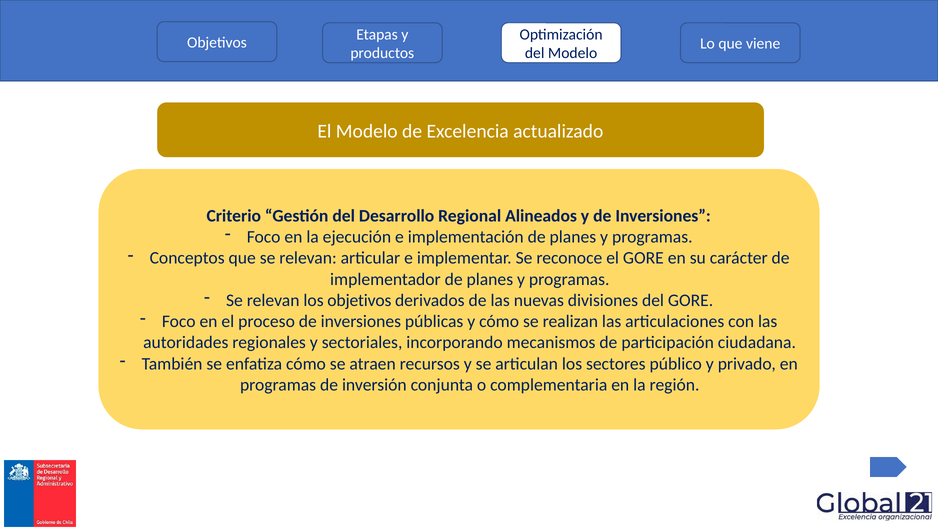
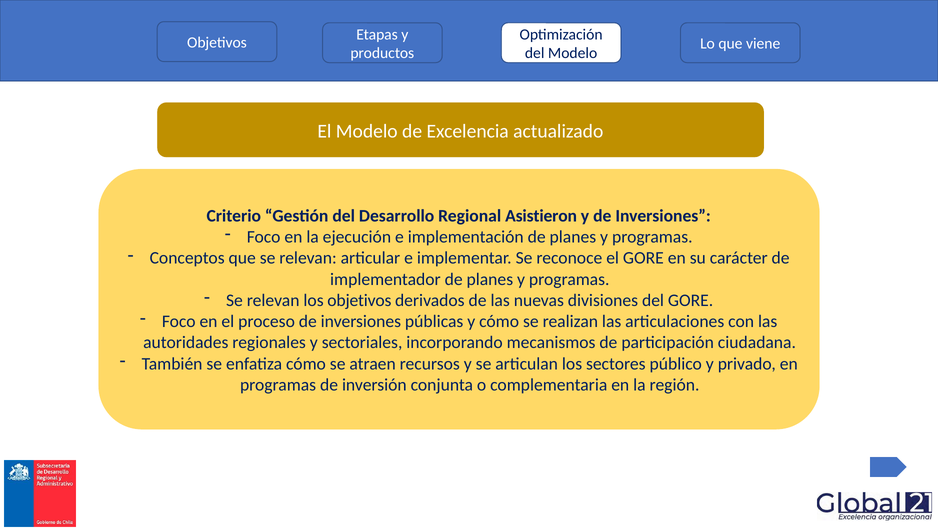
Alineados: Alineados -> Asistieron (541, 216)
